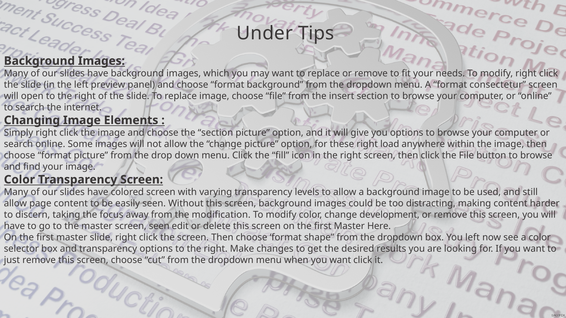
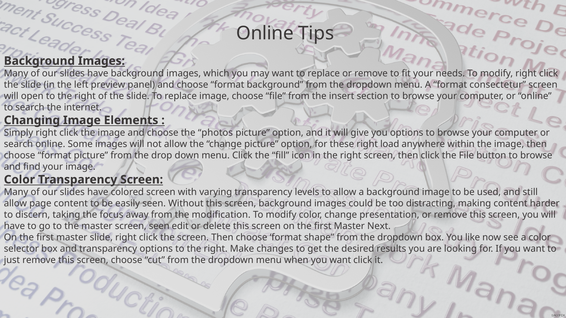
Under: Under -> Online (265, 33)
the section: section -> photos (215, 133)
development: development -> presentation (389, 215)
Here: Here -> Next (379, 226)
You left: left -> like (473, 238)
